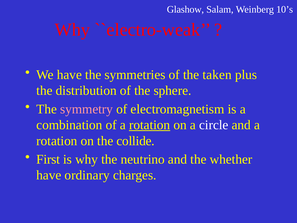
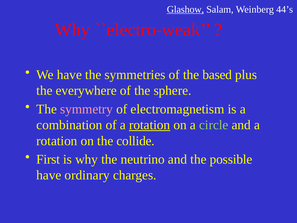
Glashow underline: none -> present (185, 9)
10’s: 10’s -> 44’s (285, 9)
taken: taken -> based (217, 75)
distribution: distribution -> everywhere (86, 91)
circle colour: white -> light green (214, 125)
whether: whether -> possible (231, 159)
